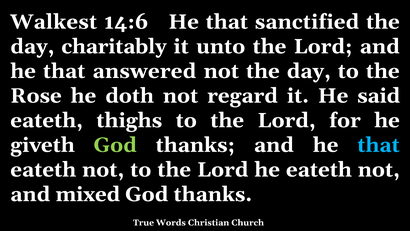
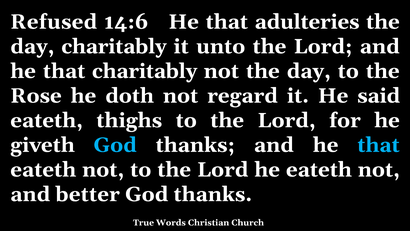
Walkest: Walkest -> Refused (54, 22)
sanctified: sanctified -> adulteries (307, 22)
that answered: answered -> charitably (145, 71)
God colour: light green -> light blue (115, 145)
mixed: mixed -> better (88, 194)
